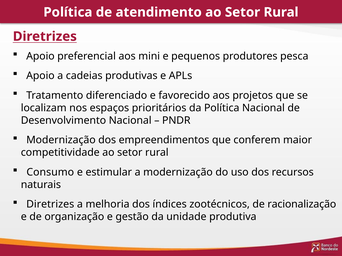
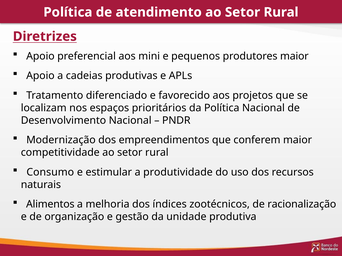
produtores pesca: pesca -> maior (294, 56)
a modernização: modernização -> produtividade (178, 172)
Diretrizes: Diretrizes -> Alimentos (50, 205)
